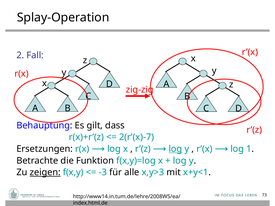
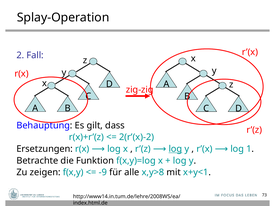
2(r’(x)-7: 2(r’(x)-7 -> 2(r’(x)-2 (137, 137)
zeigen underline: present -> none (45, 173)
-3: -3 -> -9 (103, 173)
x,y>3: x,y>3 -> x,y>8 (153, 173)
